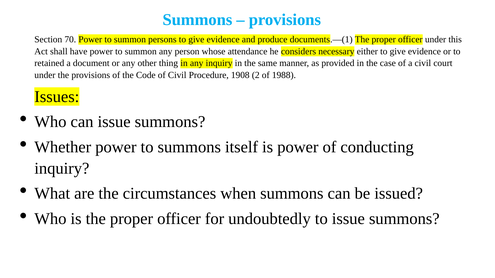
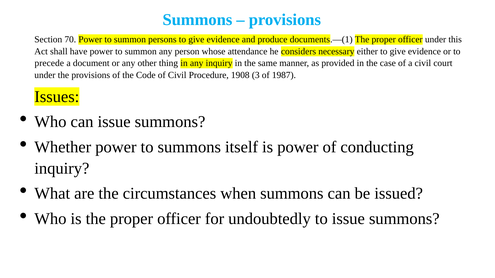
retained: retained -> precede (49, 63)
2: 2 -> 3 (256, 75)
1988: 1988 -> 1987 (284, 75)
